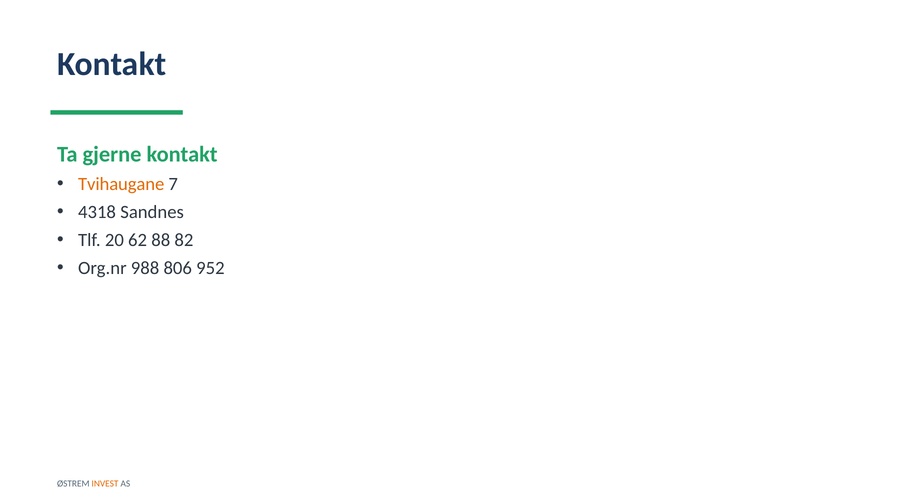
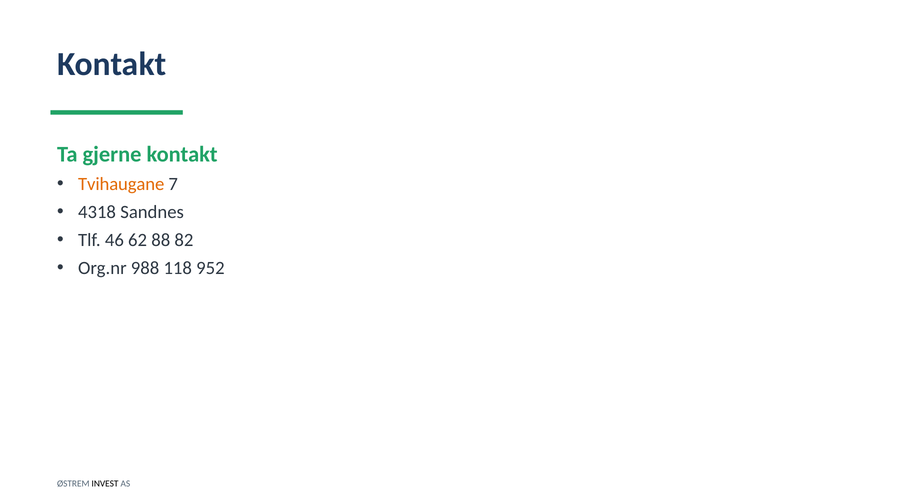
20: 20 -> 46 (114, 241)
806: 806 -> 118 (178, 269)
INVEST colour: orange -> black (105, 484)
